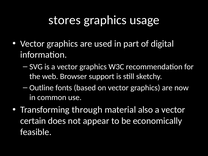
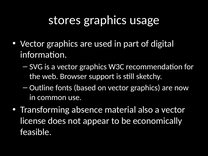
through: through -> absence (87, 110)
certain: certain -> license (33, 121)
